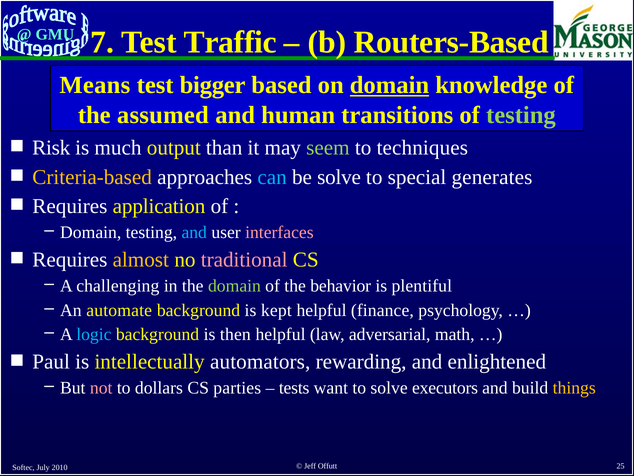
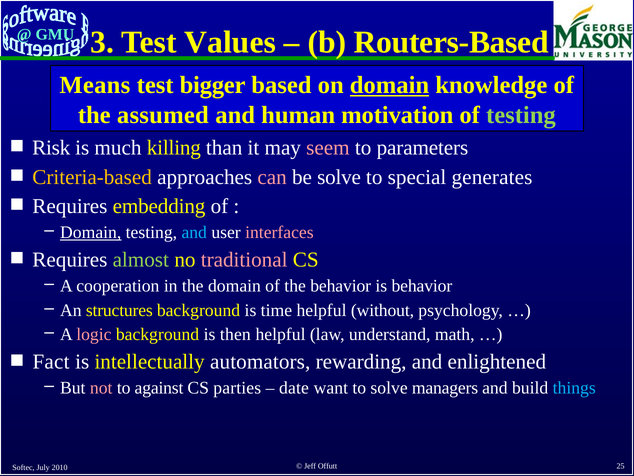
7: 7 -> 3 (102, 42)
Traffic: Traffic -> Values (230, 42)
transitions: transitions -> motivation (397, 115)
output: output -> killing (174, 148)
seem colour: light green -> pink (328, 148)
techniques: techniques -> parameters (422, 148)
can colour: light blue -> pink (272, 177)
application: application -> embedding (159, 206)
Domain underline: none -> present (91, 232)
almost colour: yellow -> light green (141, 259)
challenging: challenging -> cooperation (118, 286)
domain colour: light green -> white (234, 286)
is plentiful: plentiful -> behavior (422, 286)
automate: automate -> structures (119, 310)
kept: kept -> time (276, 310)
finance: finance -> without (382, 310)
logic colour: light blue -> pink (94, 334)
adversarial: adversarial -> understand (390, 334)
Paul: Paul -> Fact (51, 362)
dollars: dollars -> against (159, 388)
tests: tests -> date (294, 388)
executors: executors -> managers (445, 388)
things colour: yellow -> light blue (574, 388)
